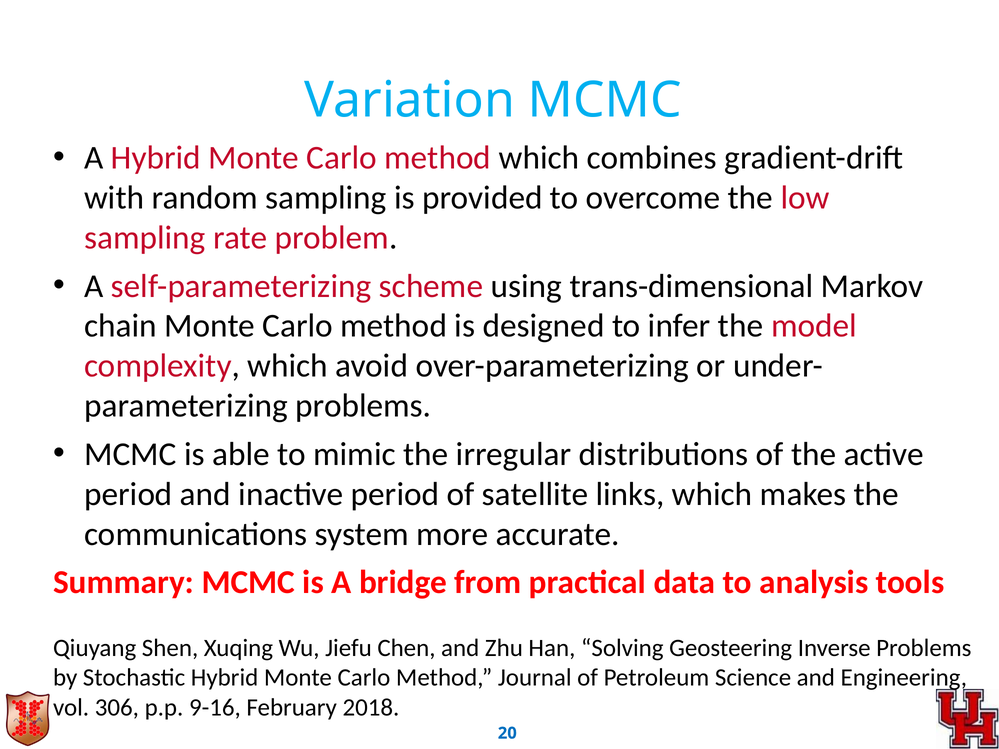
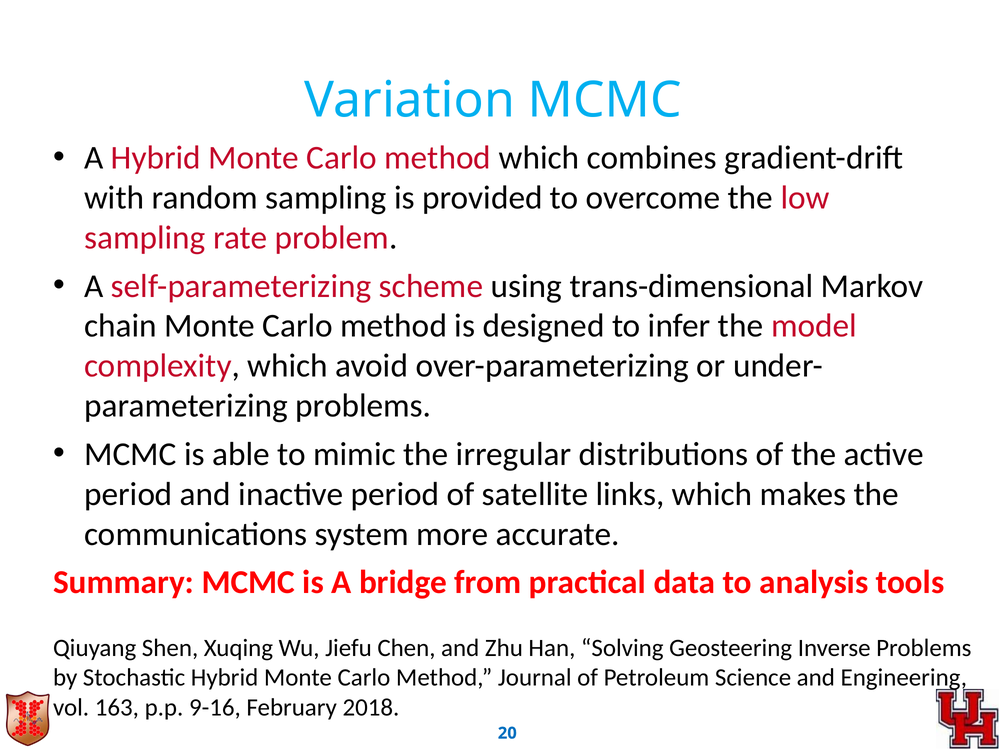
306: 306 -> 163 (117, 708)
